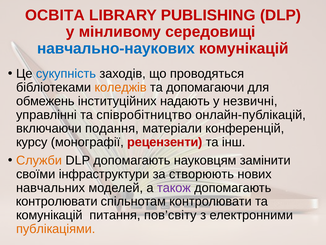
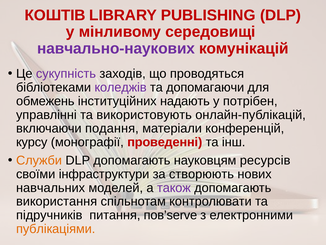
ОСВІТА: ОСВІТА -> КОШТІВ (55, 15)
навчально-наукових colour: blue -> purple (116, 48)
сукупність colour: blue -> purple (66, 74)
коледжів colour: orange -> purple (121, 87)
незвичні: незвичні -> потрібен (250, 101)
співробітництво: співробітництво -> використовують (144, 115)
рецензенти: рецензенти -> проведенні (165, 142)
замінити: замінити -> ресурсів (265, 160)
контролювати: контролювати -> використання (57, 201)
комунікацій: комунікацій -> підручників (49, 215)
пов’світу: пов’світу -> пов’serve (170, 215)
